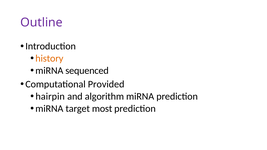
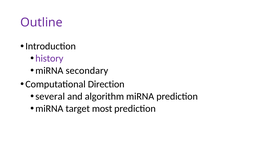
history colour: orange -> purple (49, 59)
sequenced: sequenced -> secondary (87, 71)
Provided: Provided -> Direction (106, 84)
hairpin: hairpin -> several (50, 97)
